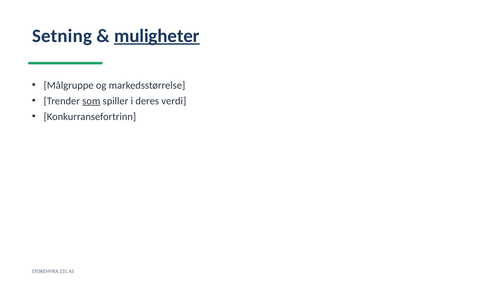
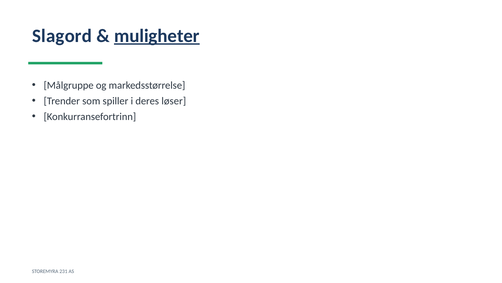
Setning: Setning -> Slagord (62, 36)
som underline: present -> none (91, 101)
verdi: verdi -> løser (174, 101)
